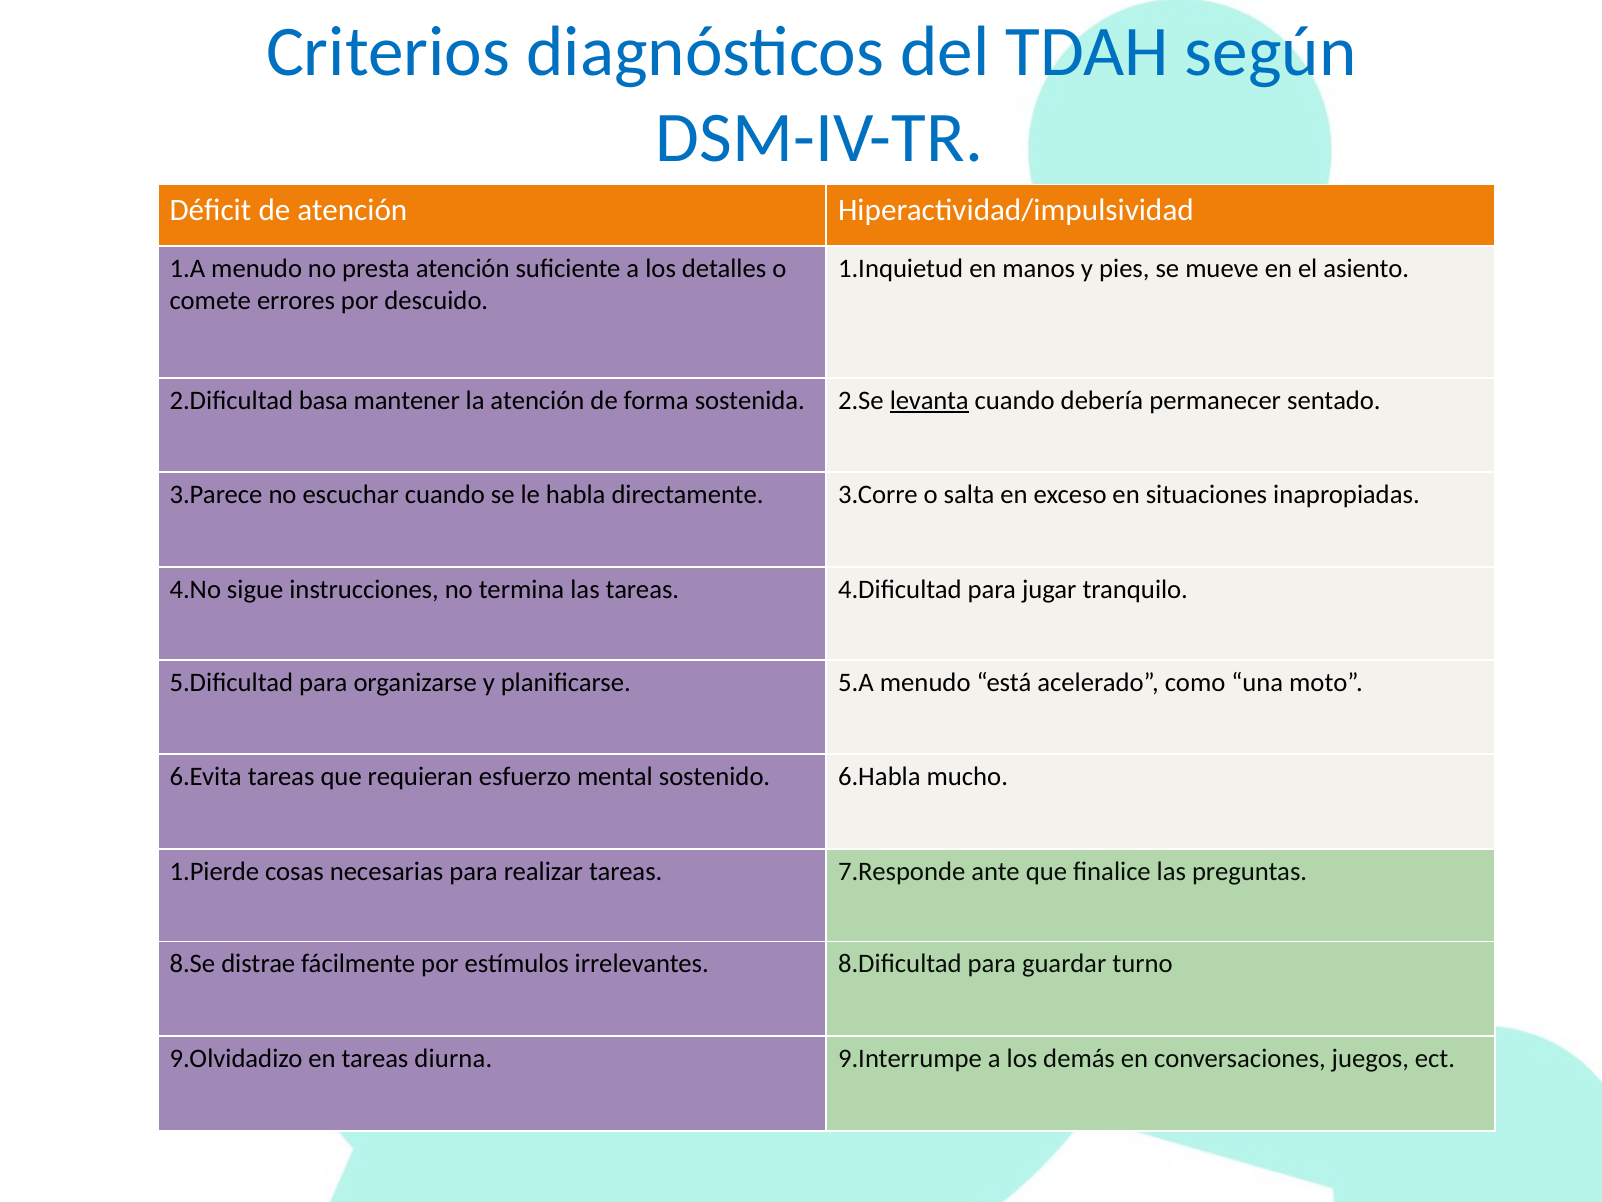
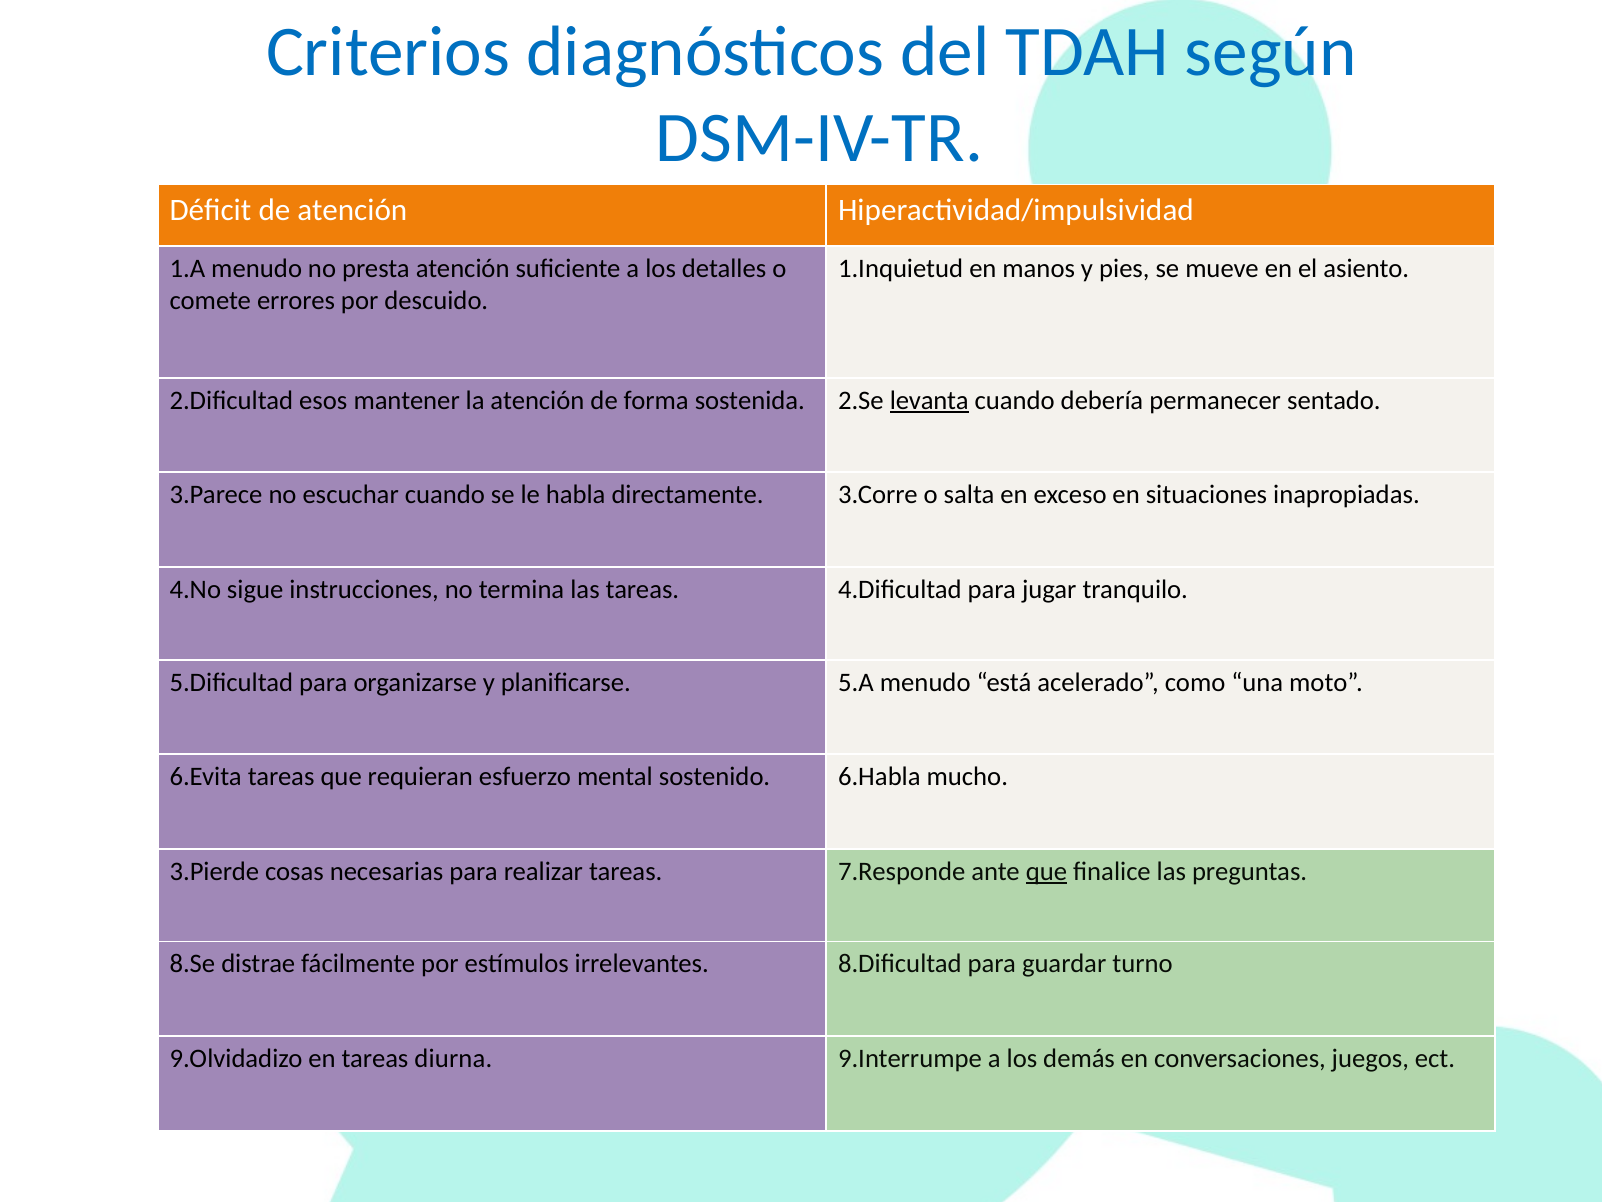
basa: basa -> esos (323, 400)
1.Pierde: 1.Pierde -> 3.Pierde (214, 871)
que underline: none -> present (1046, 871)
